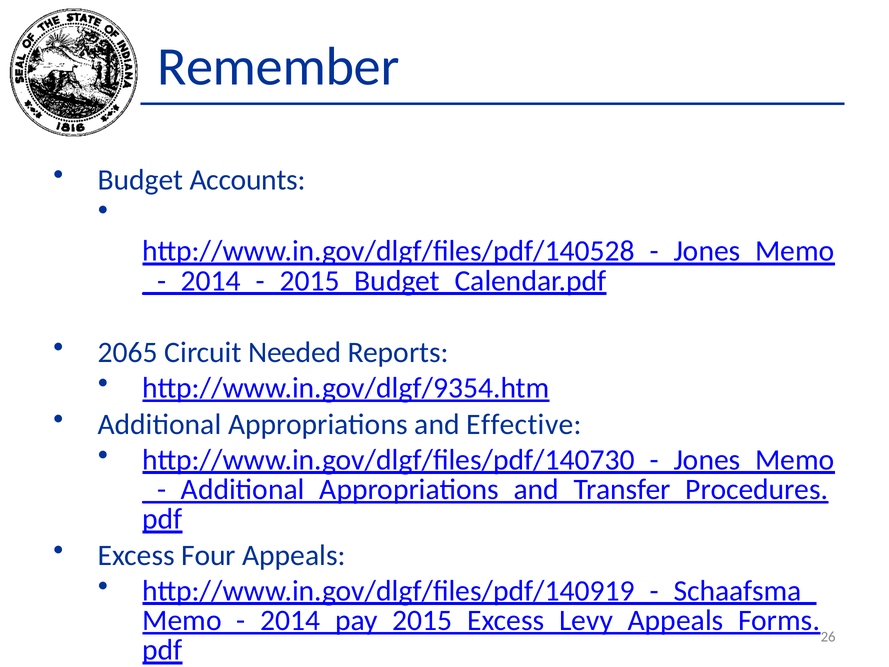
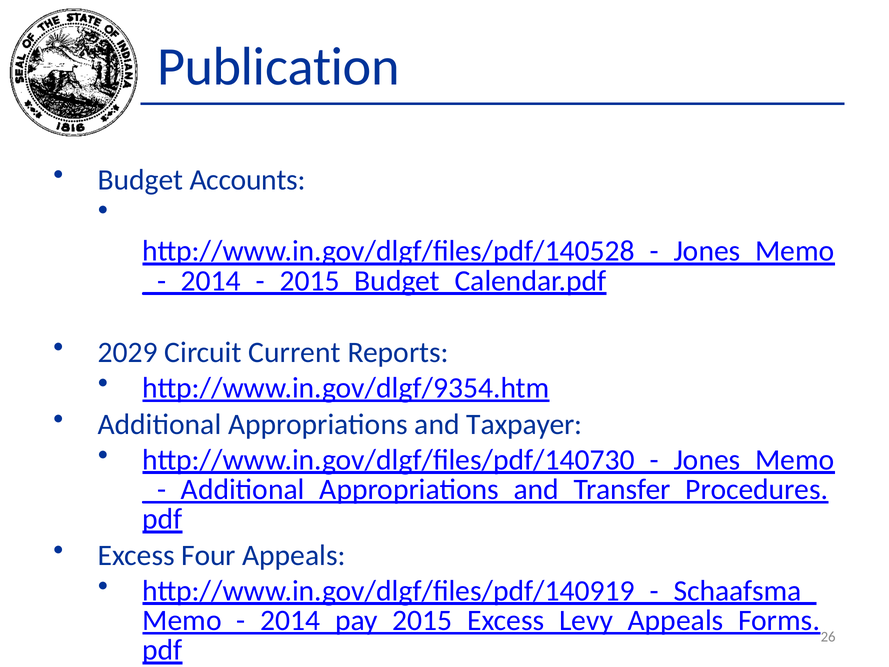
Remember: Remember -> Publication (278, 67)
2065: 2065 -> 2029 (128, 352)
Needed: Needed -> Current (295, 352)
Effective: Effective -> Taxpayer (524, 424)
